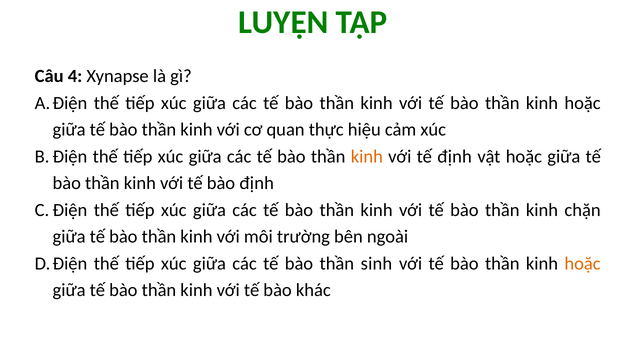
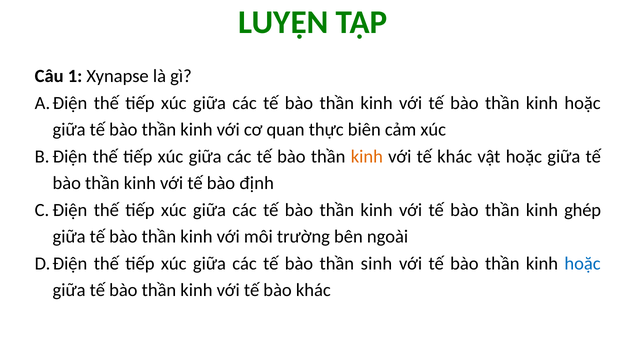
4: 4 -> 1 (75, 76)
hiệu: hiệu -> biên (364, 130)
tế định: định -> khác (455, 156)
chặn: chặn -> ghép (583, 210)
hoặc colour: orange -> blue (583, 263)
